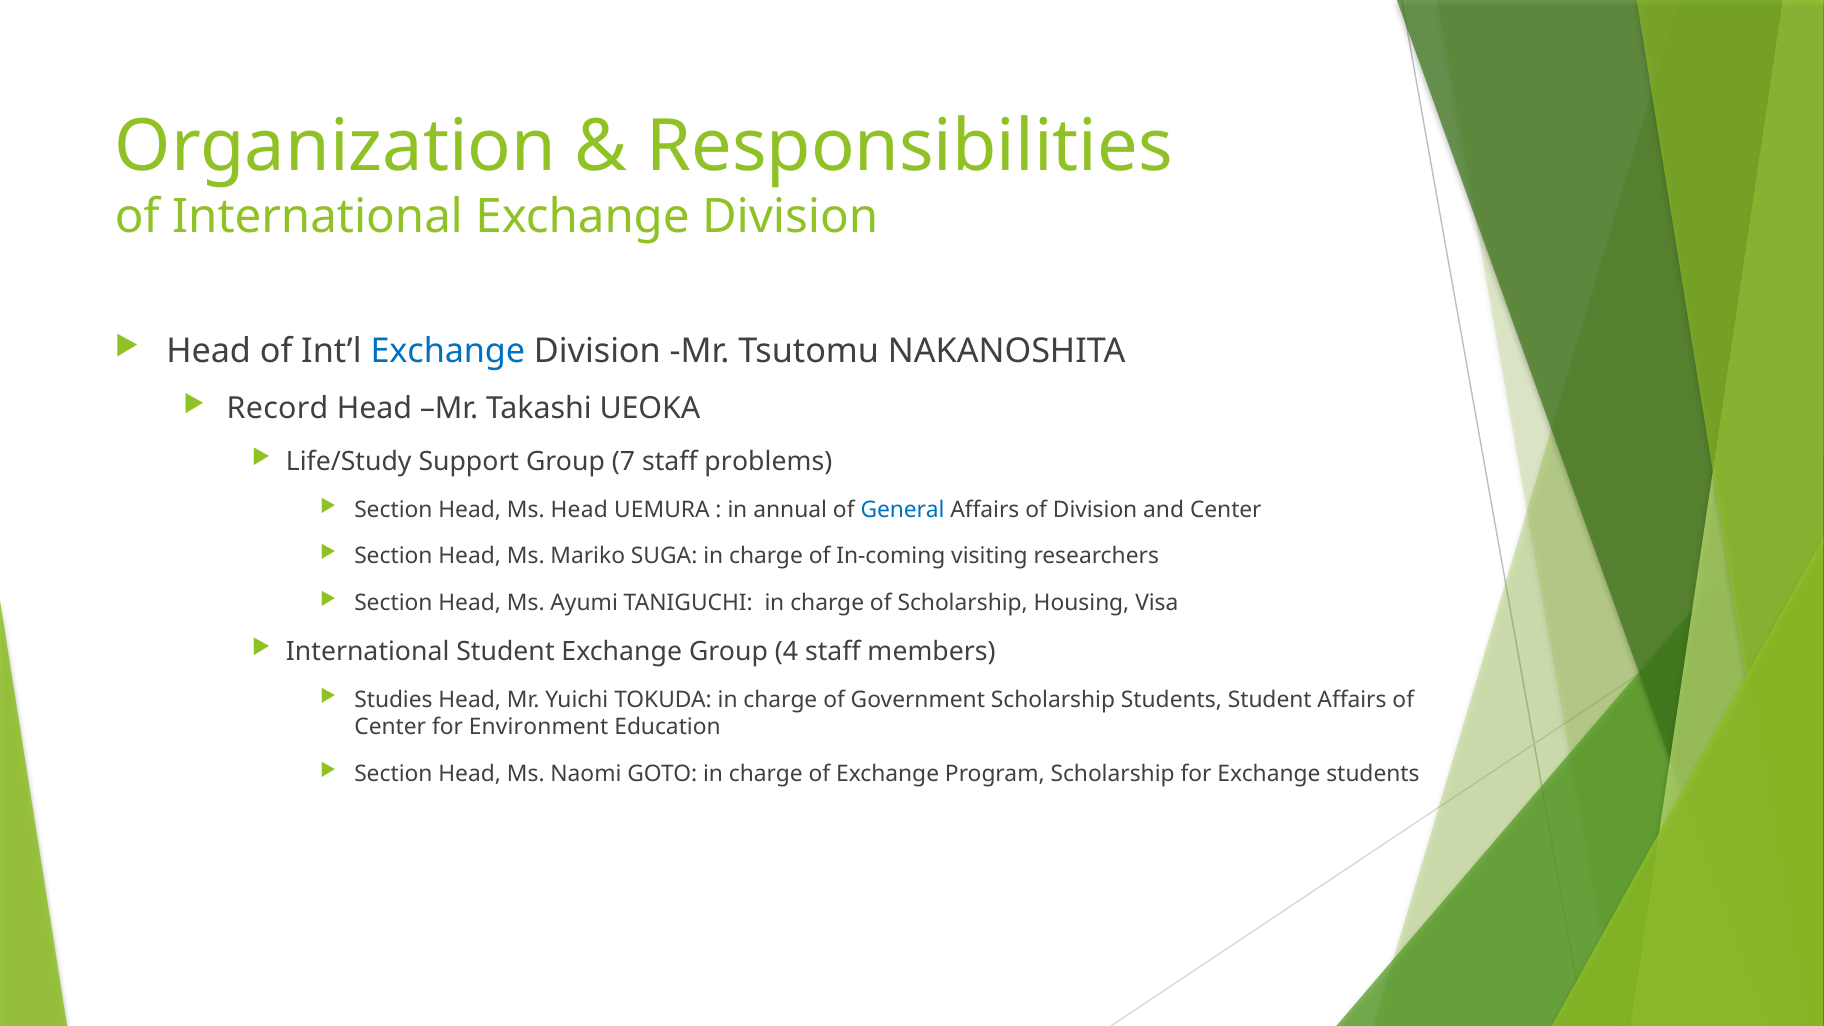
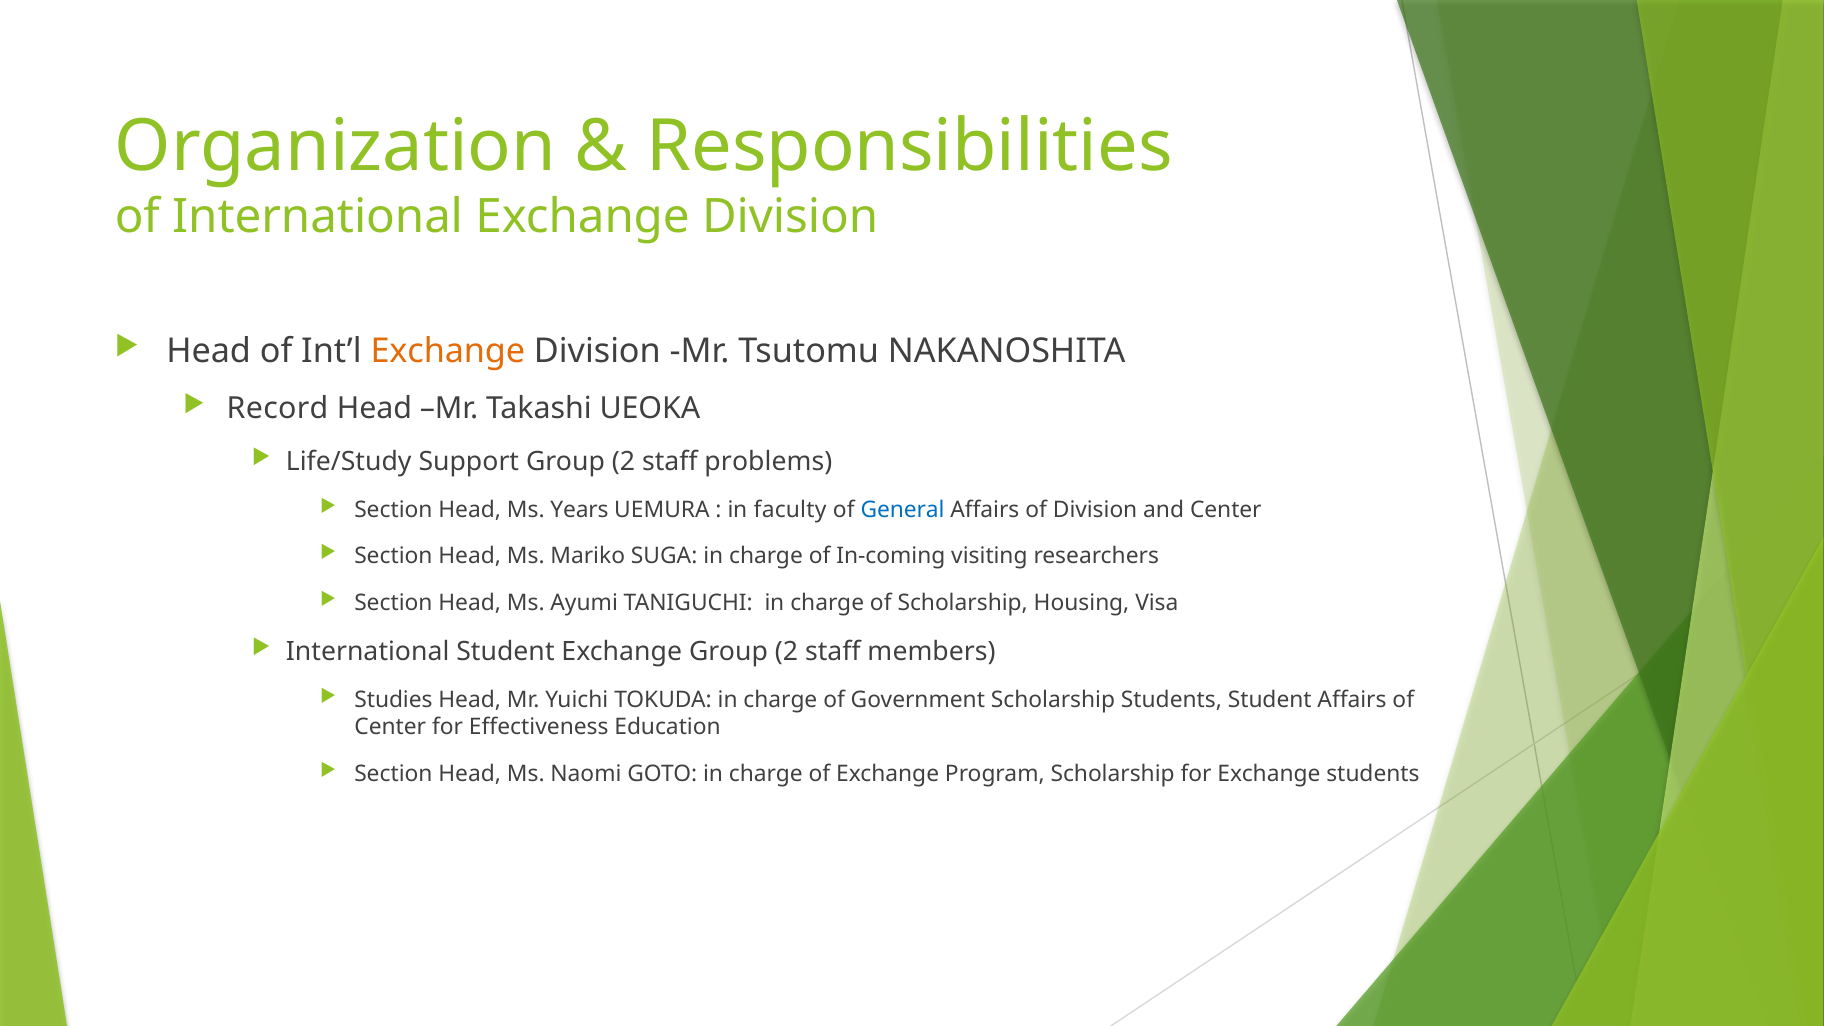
Exchange colour: blue -> orange (448, 351)
Support Group 7: 7 -> 2 (623, 461)
Ms Head: Head -> Years (579, 510)
annual: annual -> faculty (790, 510)
Exchange Group 4: 4 -> 2 (786, 652)
Environment: Environment -> Effectiveness (539, 727)
